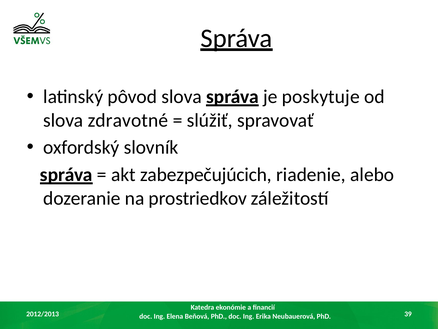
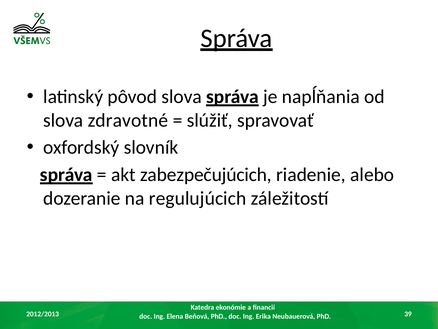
poskytuje: poskytuje -> napĺňania (321, 97)
prostriedkov: prostriedkov -> regulujúcich (198, 198)
